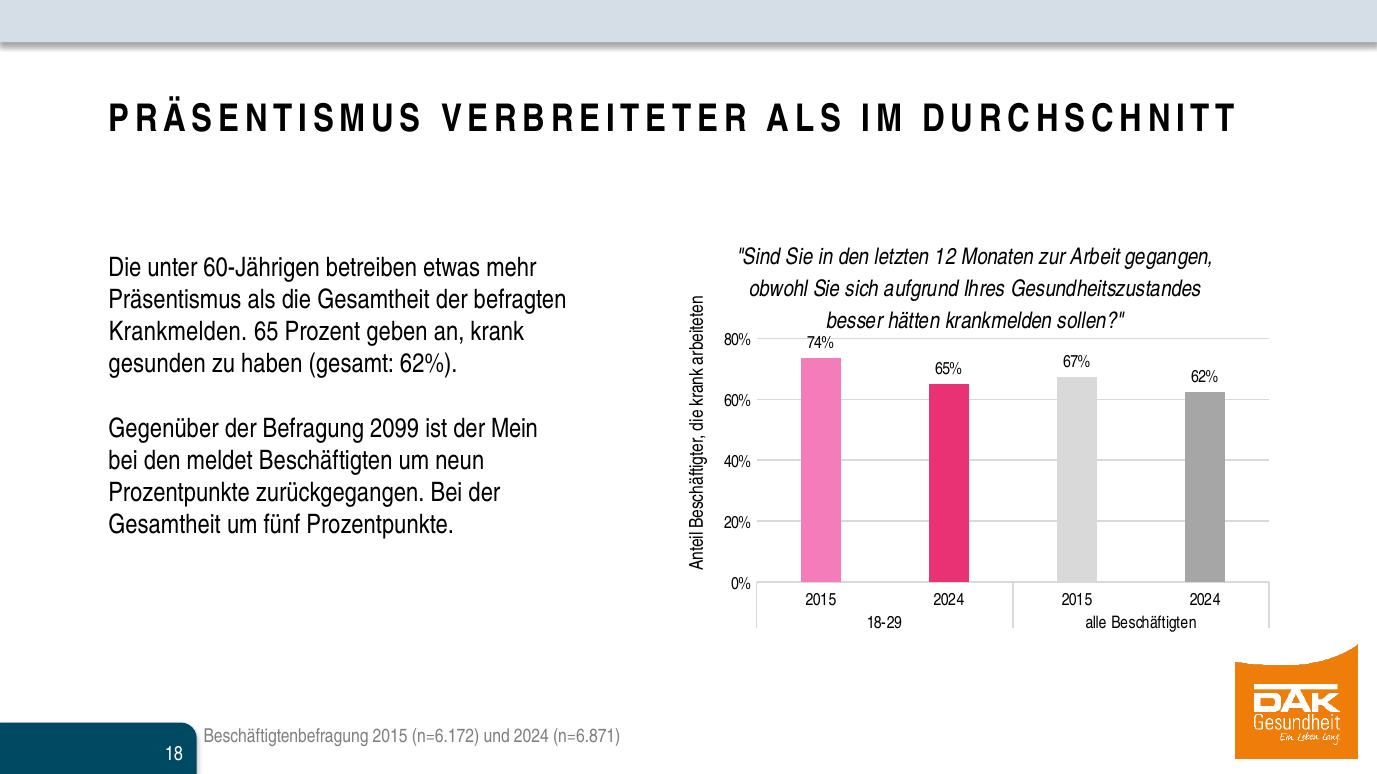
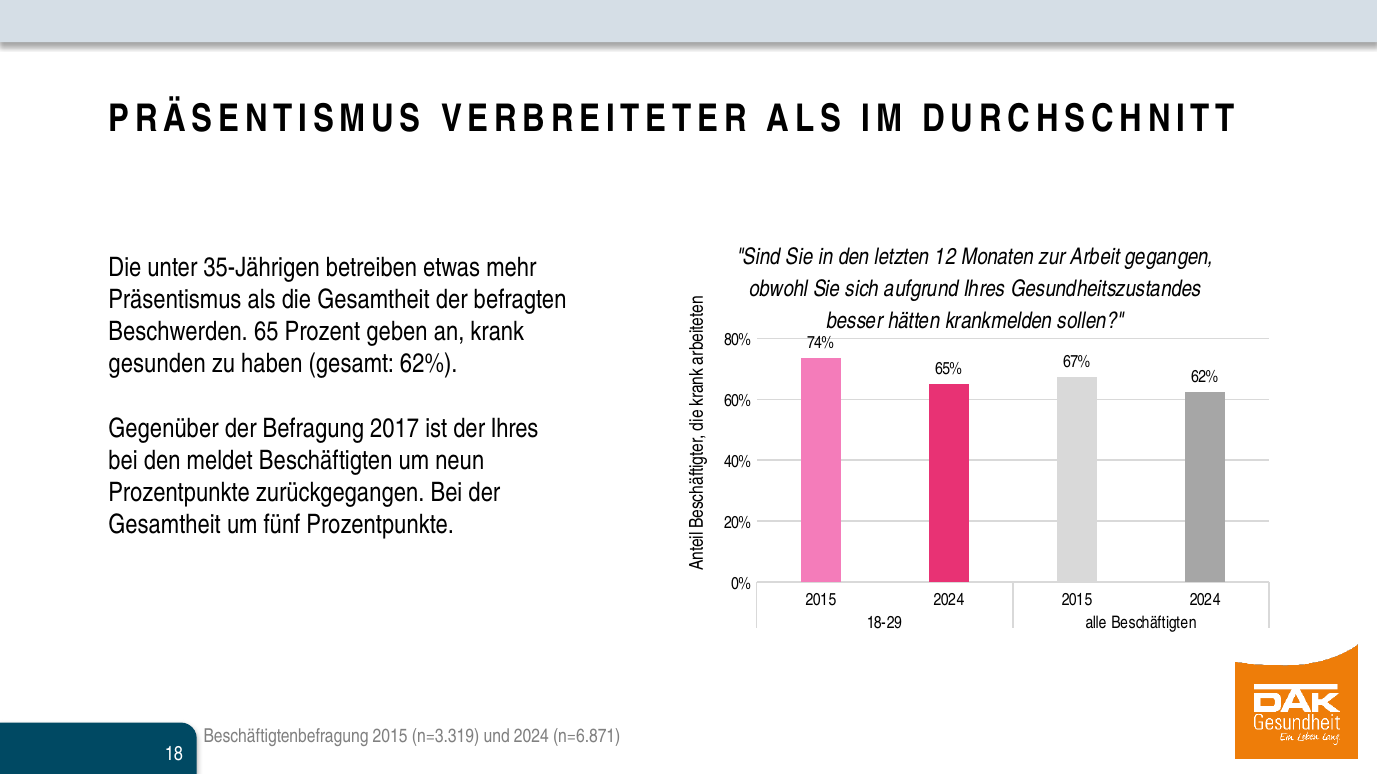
60-Jährigen: 60-Jährigen -> 35-Jährigen (262, 268)
Krankmelden: Krankmelden -> Beschwerden (178, 332)
2099: 2099 -> 2017 (395, 429)
der Mein: Mein -> Ihres (515, 429)
n=6.172: n=6.172 -> n=3.319 (446, 737)
